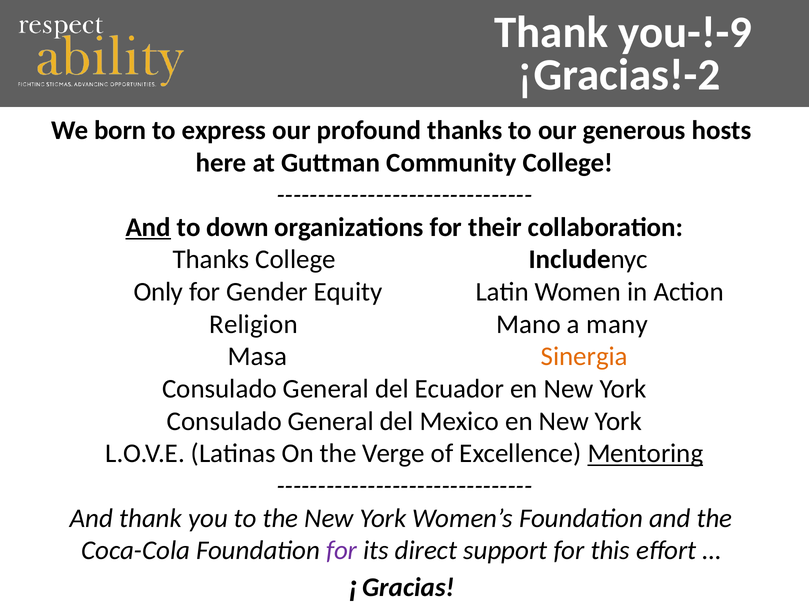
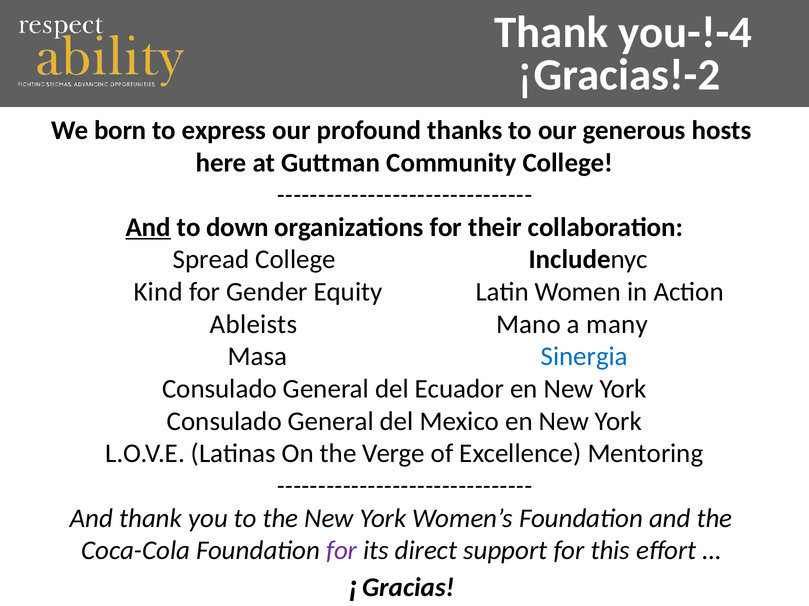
you-!-9: you-!-9 -> you-!-4 (685, 33)
Thanks: Thanks -> Spread (211, 260)
Only: Only -> Kind (158, 292)
Religion: Religion -> Ableists (254, 325)
Sinergia colour: orange -> blue (584, 357)
Mentoring underline: present -> none (645, 454)
